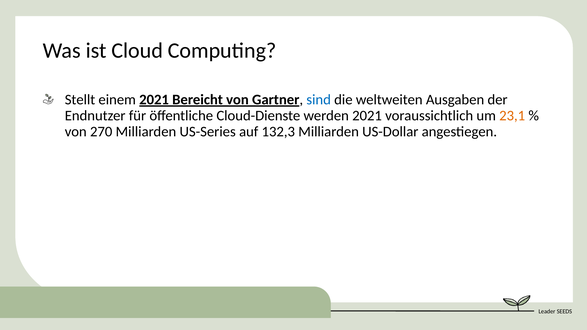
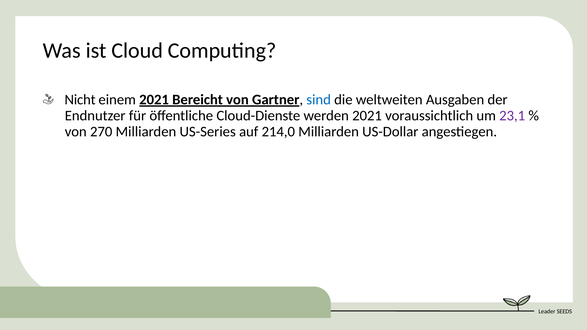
Stellt: Stellt -> Nicht (80, 100)
23,1 colour: orange -> purple (512, 116)
132,3: 132,3 -> 214,0 (278, 132)
